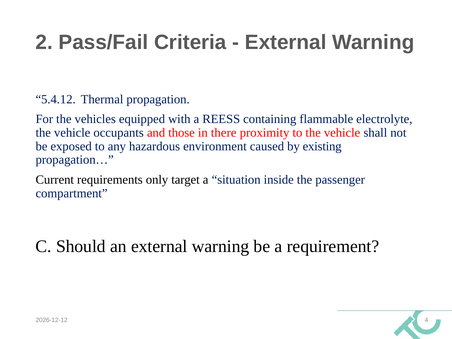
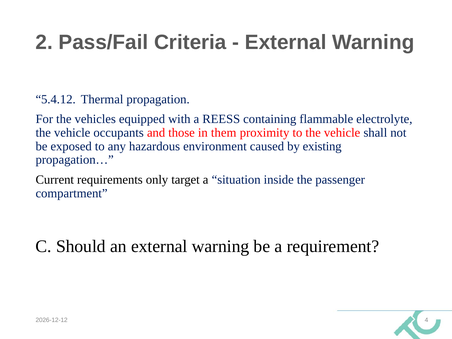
there: there -> them (224, 133)
